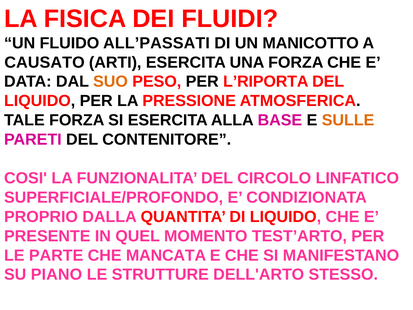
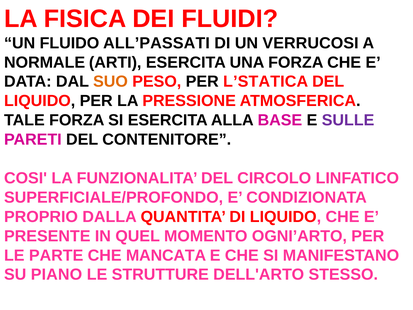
MANICOTTO: MANICOTTO -> VERRUCOSI (311, 43)
CAUSATO: CAUSATO -> NORMALE (45, 62)
L’RIPORTA: L’RIPORTA -> L’STATICA (266, 82)
SULLE colour: orange -> purple (348, 120)
TEST’ARTO: TEST’ARTO -> OGNI’ARTO (299, 236)
